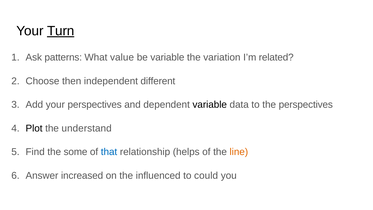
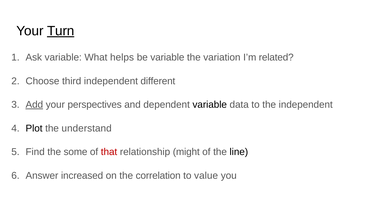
Ask patterns: patterns -> variable (63, 57)
value: value -> helps (122, 57)
then: then -> third (72, 81)
Add underline: none -> present (34, 105)
the perspectives: perspectives -> independent (306, 105)
that colour: blue -> red (109, 152)
helps: helps -> might (186, 152)
line colour: orange -> black (239, 152)
influenced: influenced -> correlation (158, 175)
could: could -> value (206, 175)
